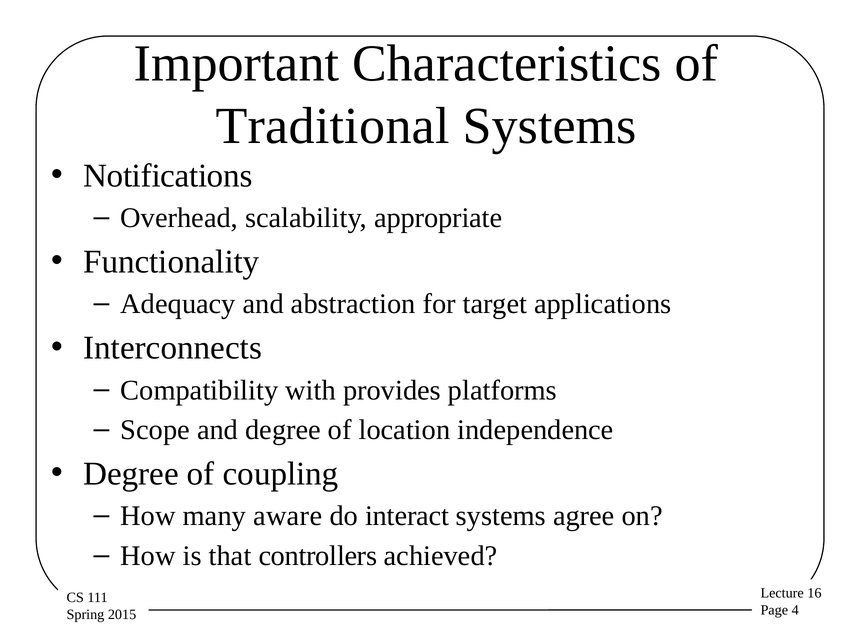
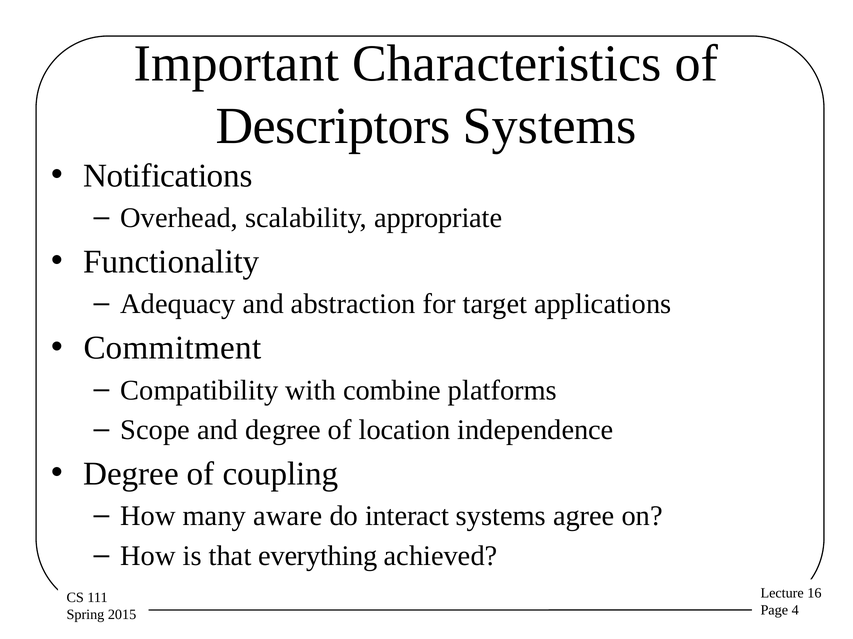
Traditional: Traditional -> Descriptors (333, 126)
Interconnects: Interconnects -> Commitment (172, 348)
provides: provides -> combine (392, 391)
controllers: controllers -> everything (318, 557)
